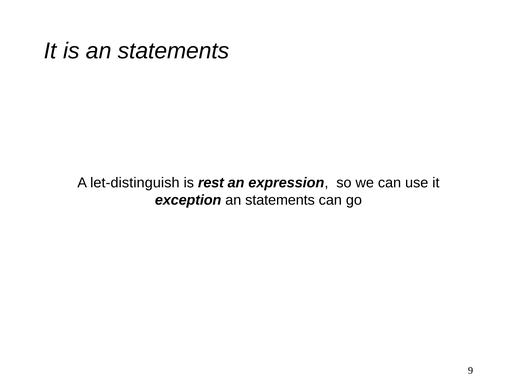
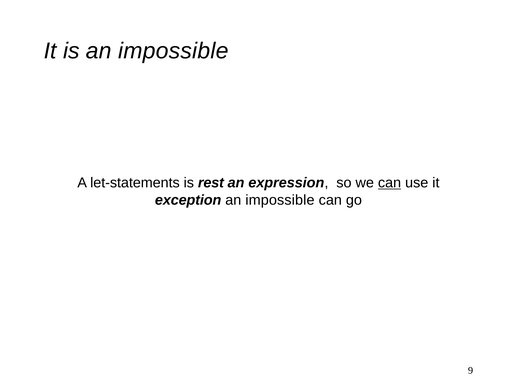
is an statements: statements -> impossible (173, 51)
let-distinguish: let-distinguish -> let-statements (135, 183)
can underline: none -> present (390, 183)
statements: statements -> impossible (280, 200)
